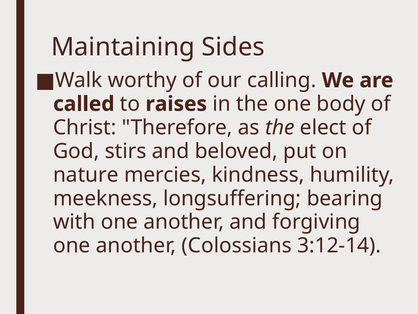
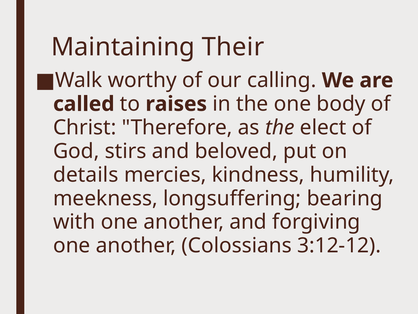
Sides: Sides -> Their (233, 47)
nature: nature -> details (86, 175)
3:12-14: 3:12-14 -> 3:12-12 (339, 245)
